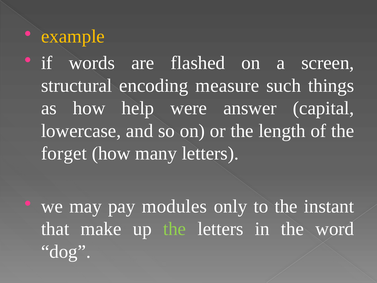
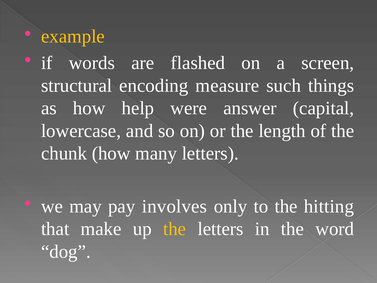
forget: forget -> chunk (64, 153)
modules: modules -> involves (174, 206)
instant: instant -> hitting (329, 206)
the colour: light green -> yellow (175, 229)
